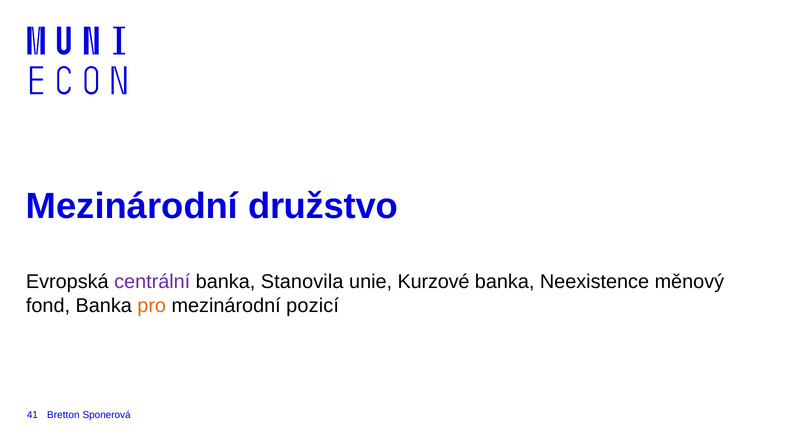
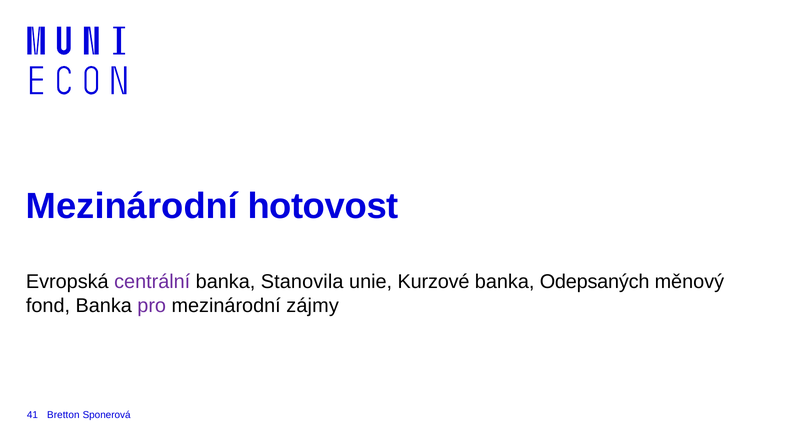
družstvo: družstvo -> hotovost (323, 206)
Neexistence: Neexistence -> Odepsaných (595, 281)
pro colour: orange -> purple (152, 305)
pozicí: pozicí -> zájmy (313, 305)
